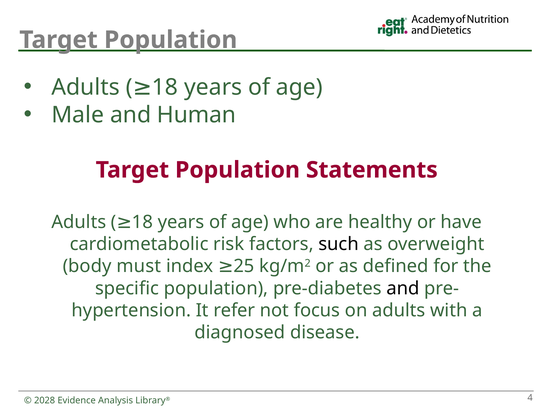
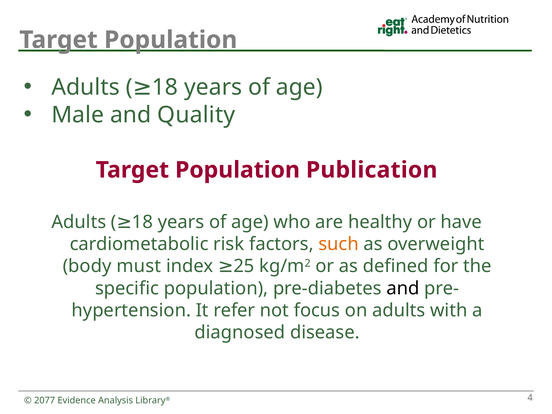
Human: Human -> Quality (196, 115)
Statements: Statements -> Publication (372, 170)
such colour: black -> orange (339, 244)
2028: 2028 -> 2077 (45, 401)
